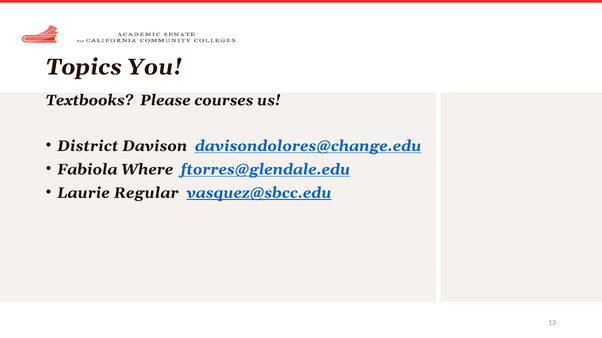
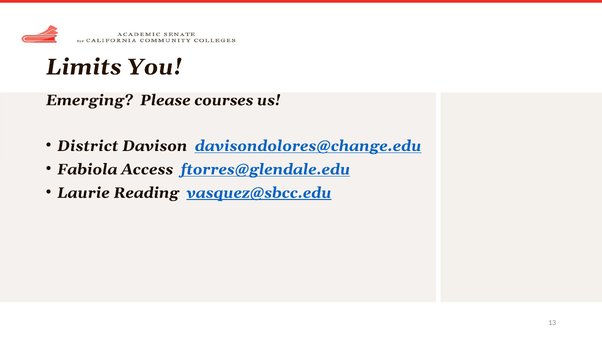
Topics: Topics -> Limits (84, 67)
Textbooks: Textbooks -> Emerging (89, 100)
Where: Where -> Access (147, 170)
Regular: Regular -> Reading (146, 193)
